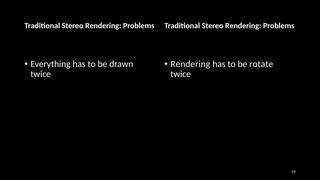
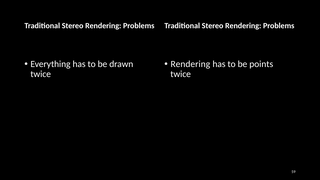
rotate: rotate -> points (261, 64)
